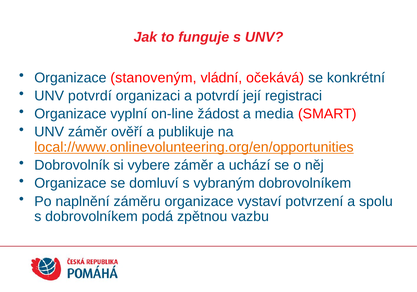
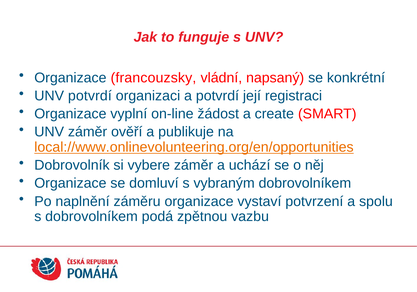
stanoveným: stanoveným -> francouzsky (153, 78)
očekává: očekává -> napsaný (275, 78)
media: media -> create (274, 114)
